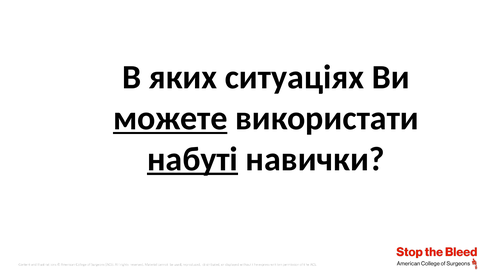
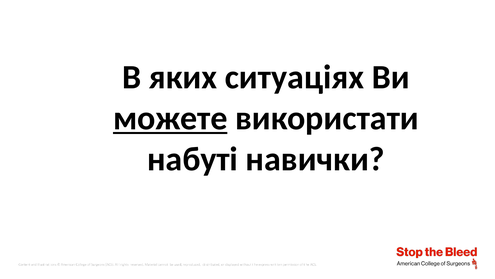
набуті underline: present -> none (193, 159)
